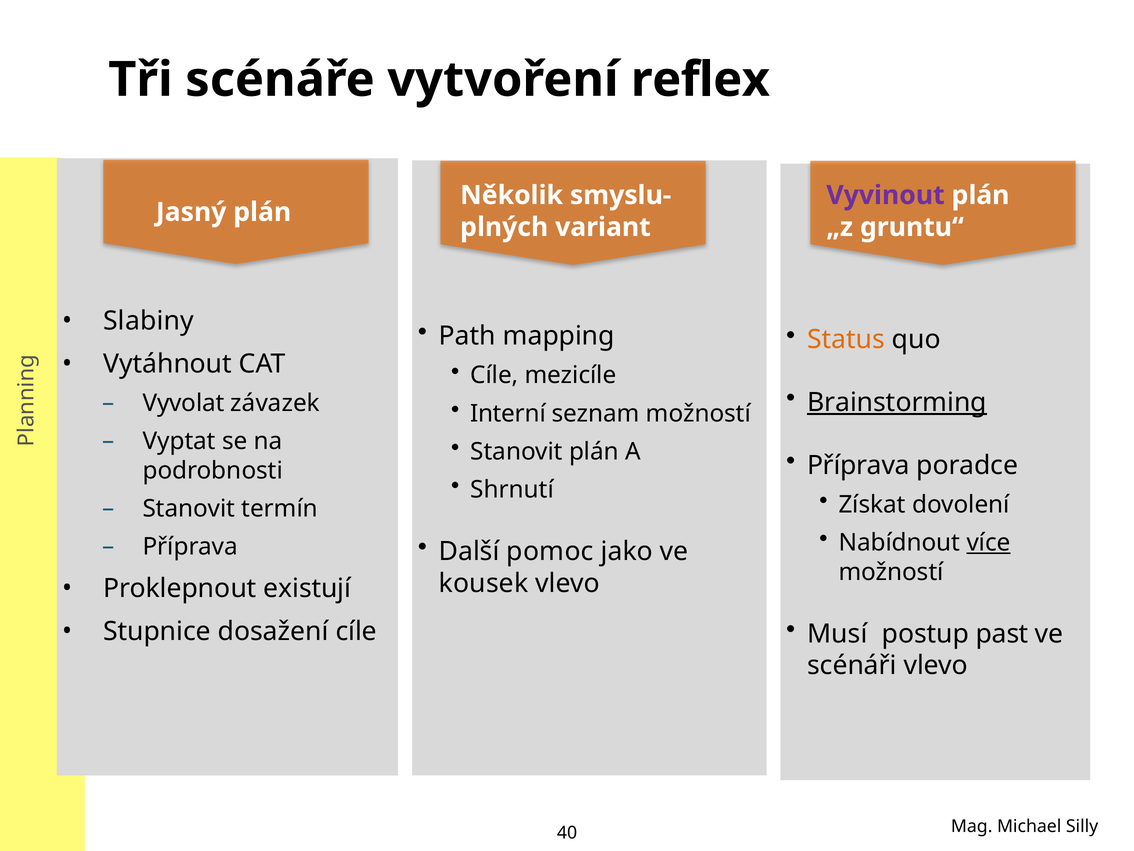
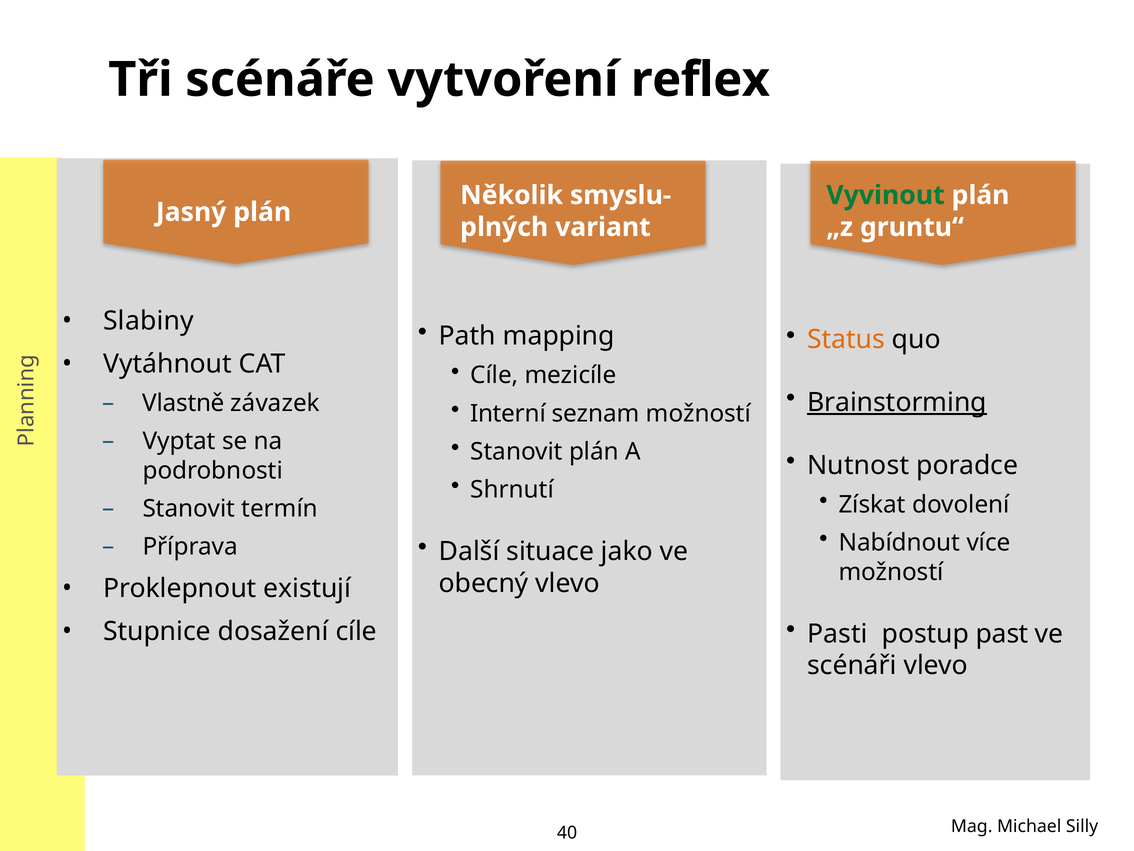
Vyvinout colour: purple -> green (886, 195)
Vyvolat: Vyvolat -> Vlastně (184, 403)
Příprava: Příprava -> Nutnost (858, 465)
více underline: present -> none (989, 542)
pomoc: pomoc -> situace (550, 551)
kousek: kousek -> obecný (484, 583)
Musí: Musí -> Pasti (837, 633)
